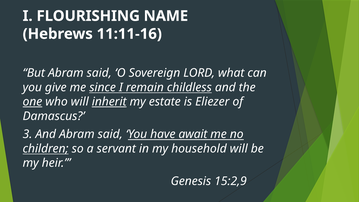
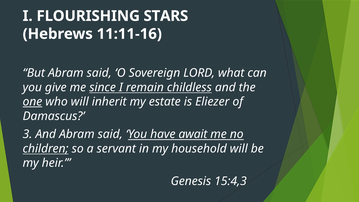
NAME: NAME -> STARS (166, 16)
inherit underline: present -> none (109, 102)
15:2,9: 15:2,9 -> 15:4,3 (231, 181)
